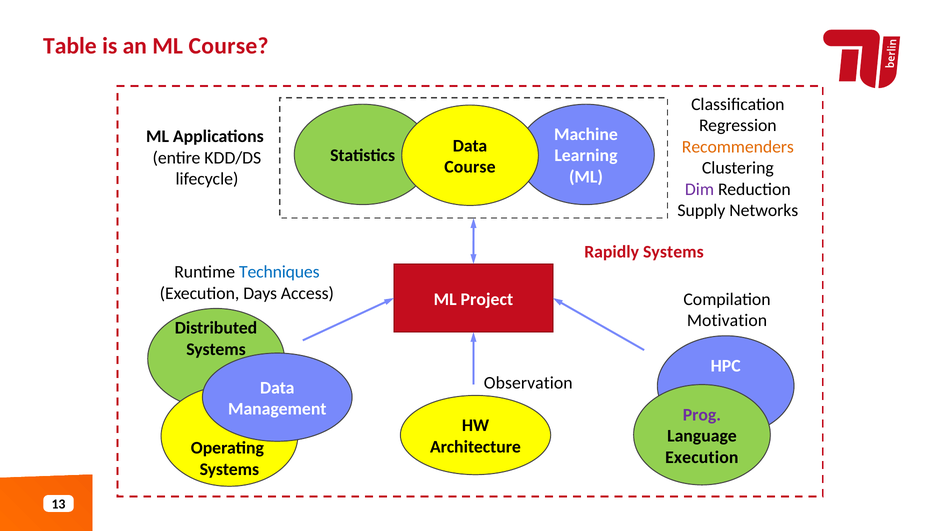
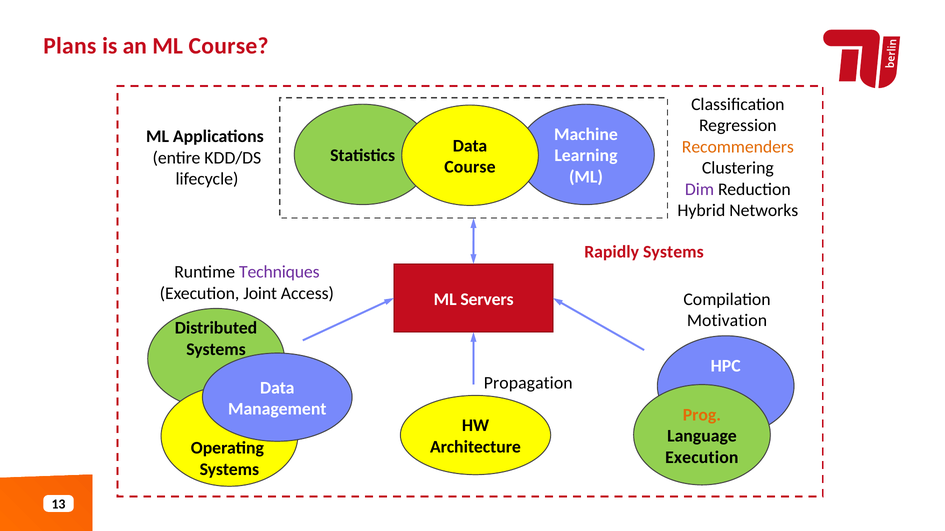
Table: Table -> Plans (70, 46)
Supply: Supply -> Hybrid (701, 211)
Techniques colour: blue -> purple (279, 272)
Days: Days -> Joint (260, 294)
Project: Project -> Servers (487, 300)
Observation: Observation -> Propagation (528, 383)
Prog colour: purple -> orange (702, 415)
